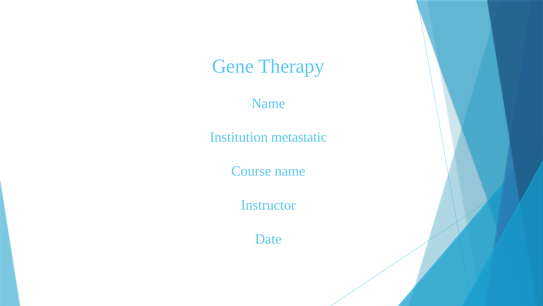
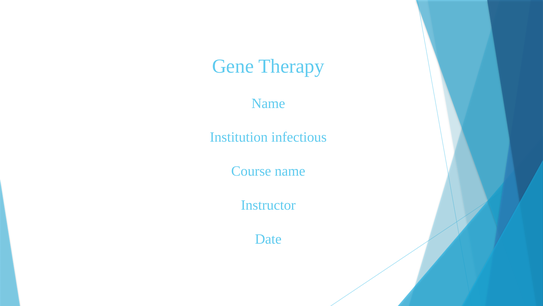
metastatic: metastatic -> infectious (299, 137)
